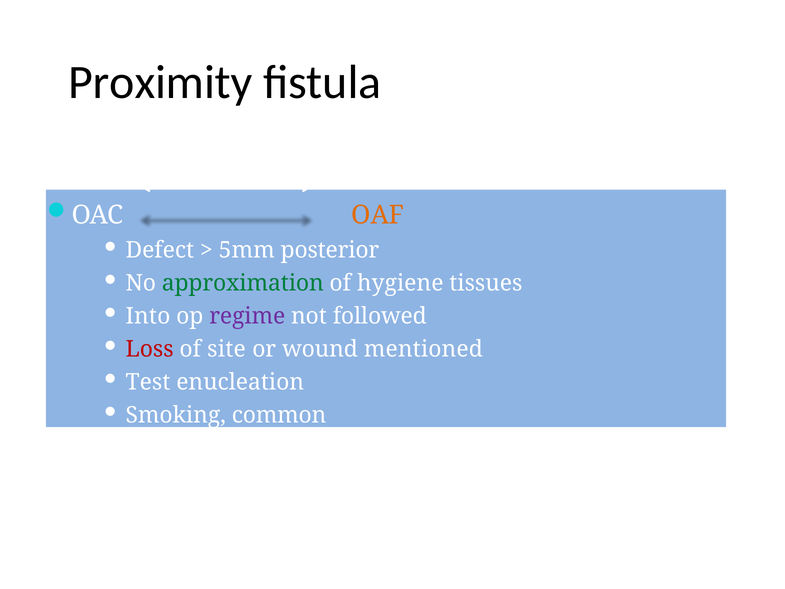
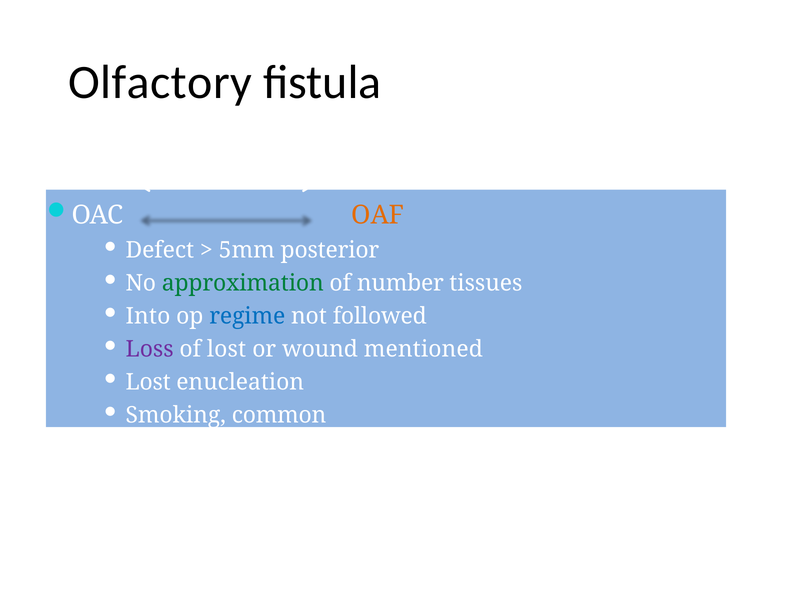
Proximity: Proximity -> Olfactory (160, 83)
hygiene: hygiene -> number (400, 283)
regime colour: purple -> blue (247, 316)
Loss colour: red -> purple (150, 349)
of site: site -> lost (227, 349)
Test: Test -> Lost (148, 382)
